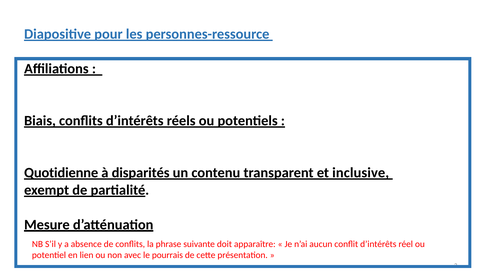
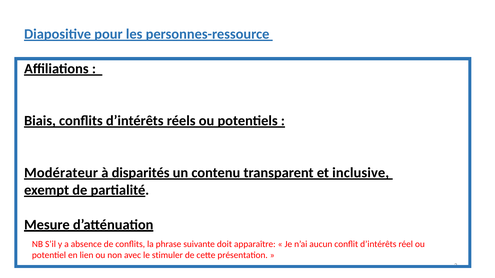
Quotidienne: Quotidienne -> Modérateur (61, 173)
pourrais: pourrais -> stimuler (167, 256)
